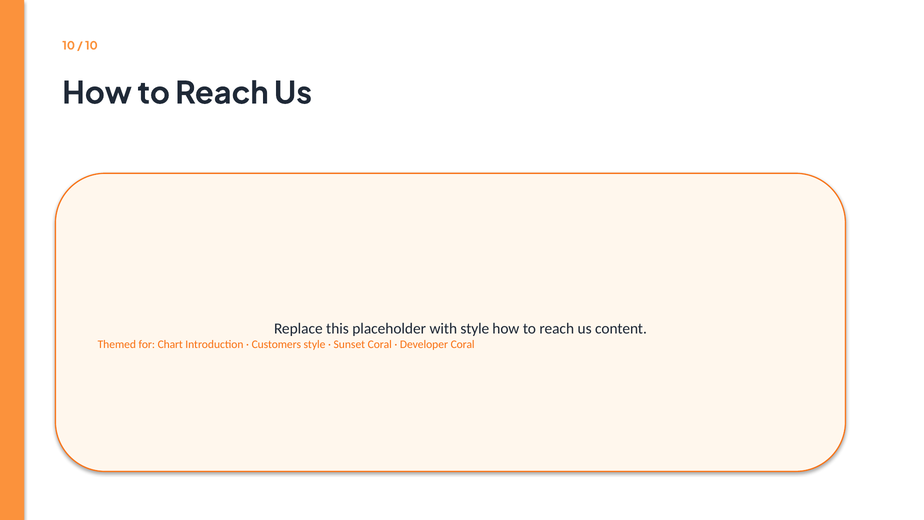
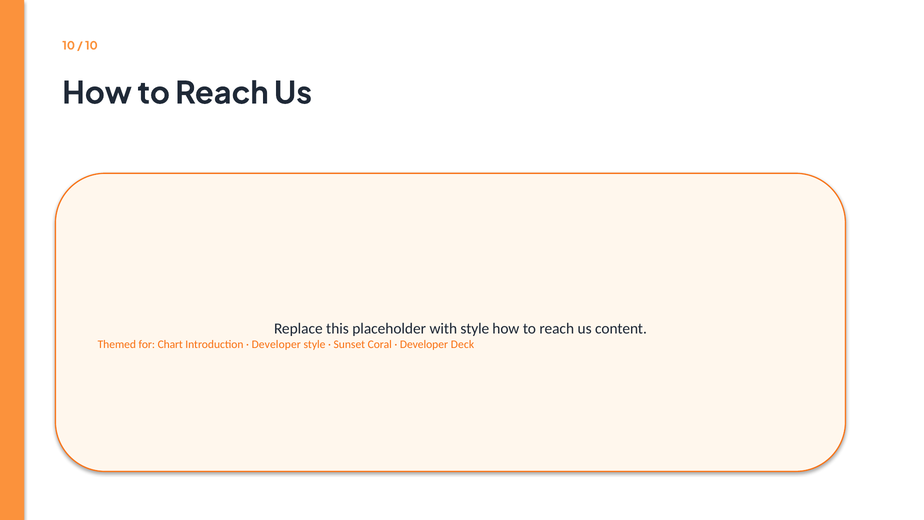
Customers: Customers -> Developer (276, 344)
Developer Coral: Coral -> Deck (463, 344)
